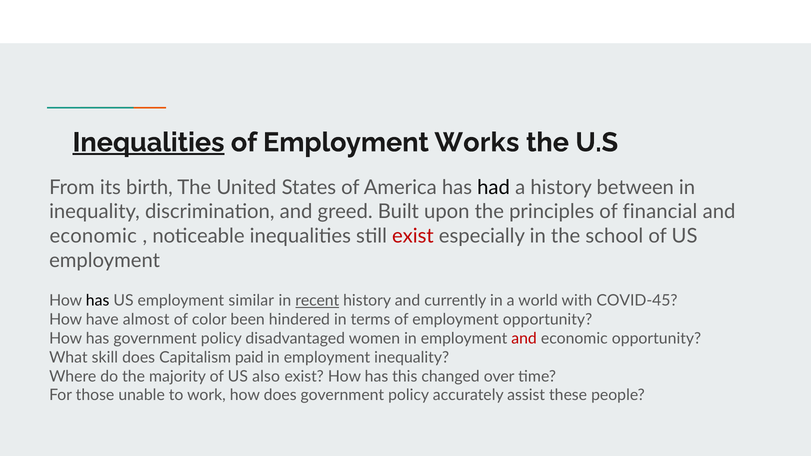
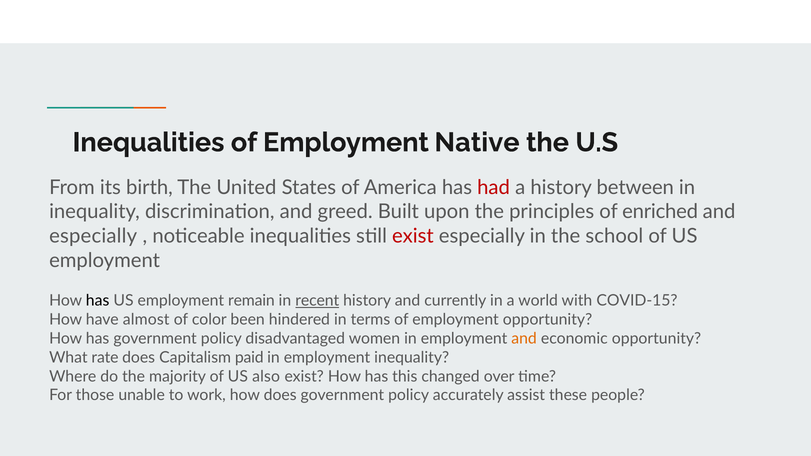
Inequalities underline: present -> none (149, 142)
Works: Works -> Native (477, 142)
had colour: black -> red (494, 188)
financial: financial -> enriched (660, 212)
economic: economic -> especially (93, 236)
similar: similar -> remain (251, 301)
COVID-45: COVID-45 -> COVID-15 (637, 301)
and colour: red -> orange (524, 339)
skill: skill -> rate (105, 358)
